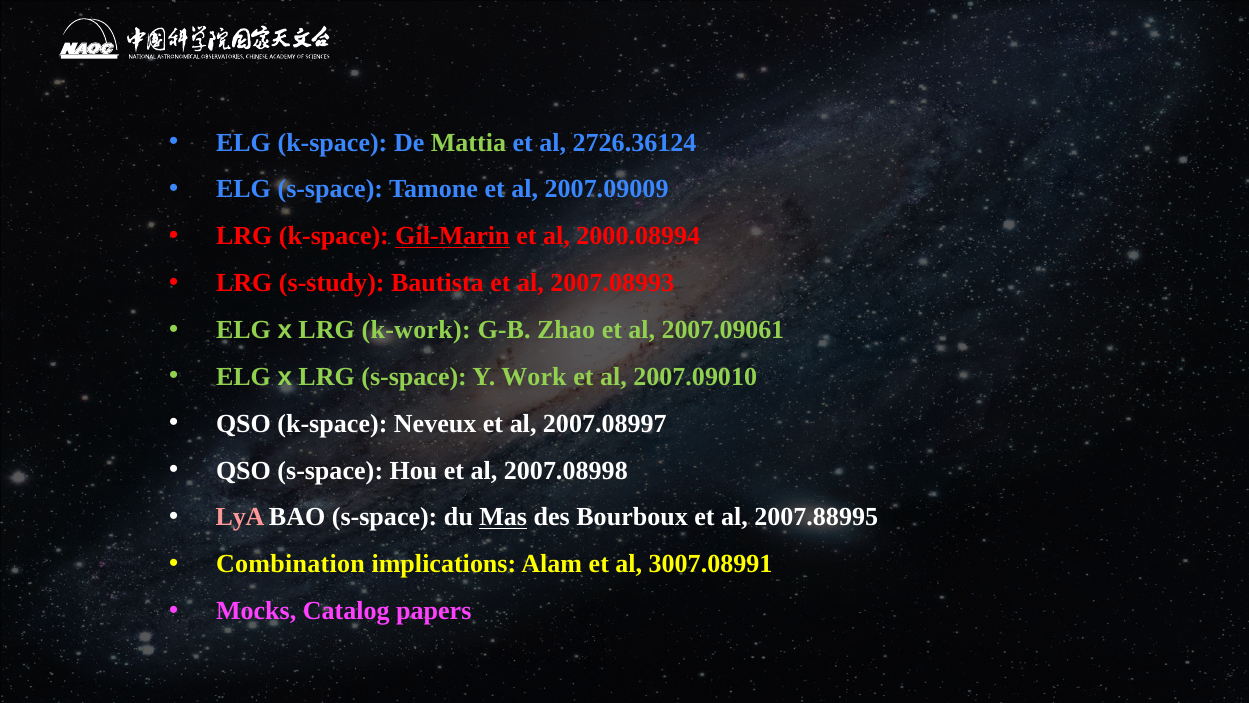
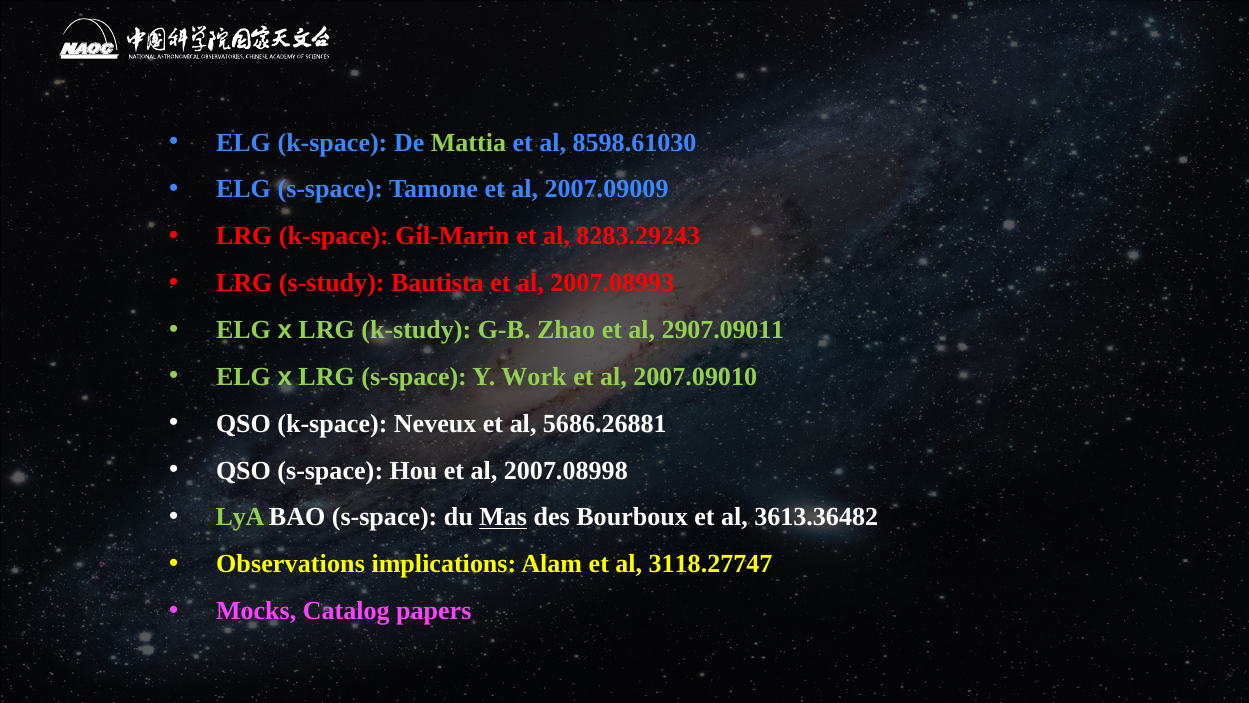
2726.36124: 2726.36124 -> 8598.61030 (635, 142)
Gil-Marin underline: present -> none (453, 236)
2000.08994: 2000.08994 -> 8283.29243 (638, 236)
k-work: k-work -> k-study (416, 330)
2007.09061: 2007.09061 -> 2907.09011 (723, 330)
2007.08997: 2007.08997 -> 5686.26881 (605, 423)
LyA colour: pink -> light green (240, 517)
2007.88995: 2007.88995 -> 3613.36482 (816, 517)
Combination: Combination -> Observations (291, 564)
3007.08991: 3007.08991 -> 3118.27747 (711, 564)
